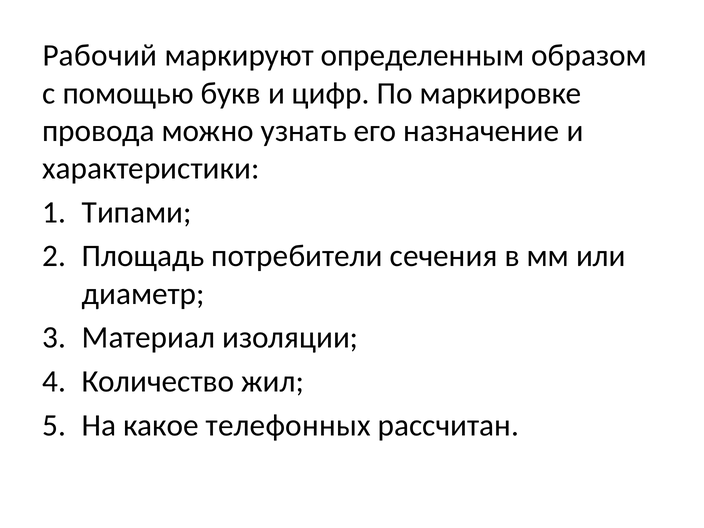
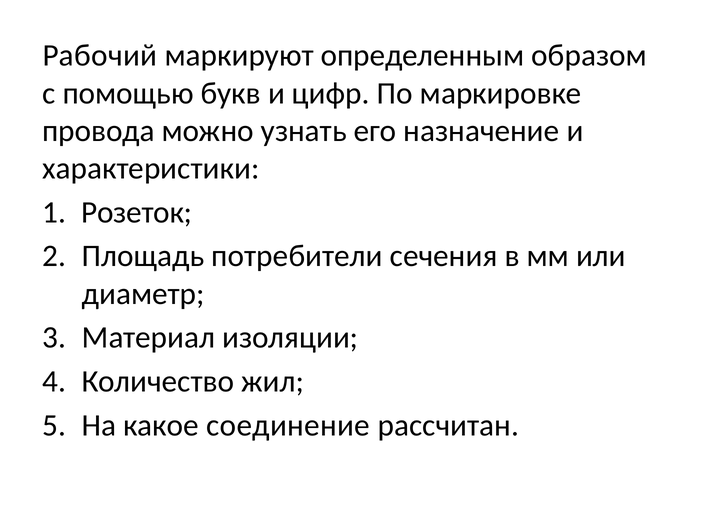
Типами: Типами -> Розеток (137, 212)
телефонных: телефонных -> соединение (288, 425)
